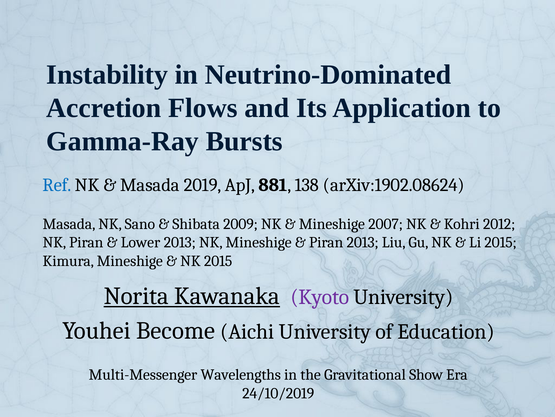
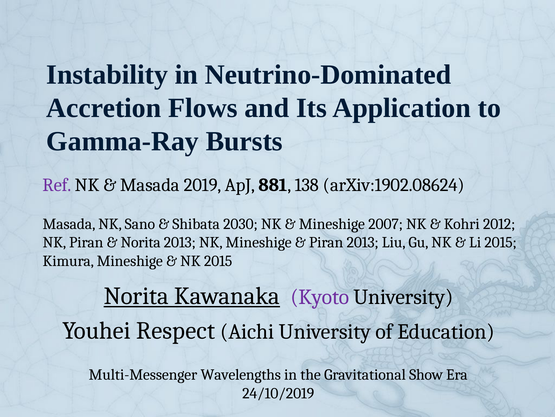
Ref colour: blue -> purple (57, 185)
2009: 2009 -> 2030 (240, 224)
Lower: Lower -> Norita (141, 242)
Become: Become -> Respect (176, 330)
